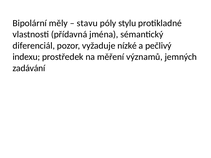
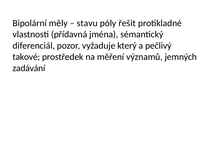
stylu: stylu -> řešit (127, 23)
nízké: nízké -> který (127, 46)
indexu: indexu -> takové (26, 57)
